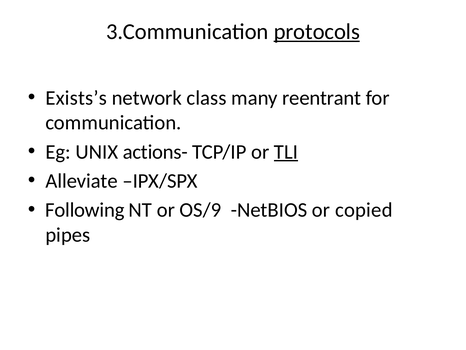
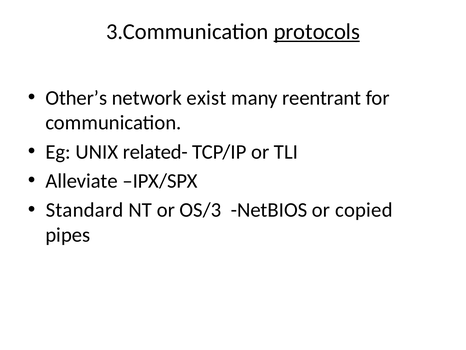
Exists’s: Exists’s -> Other’s (76, 98)
class: class -> exist (206, 98)
actions-: actions- -> related- (155, 152)
TLI underline: present -> none (286, 152)
Following: Following -> Standard (85, 210)
OS/9: OS/9 -> OS/3 (200, 210)
